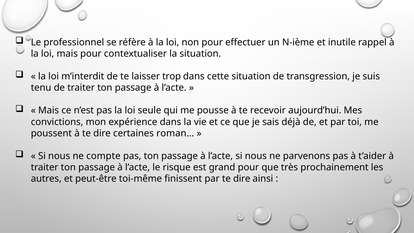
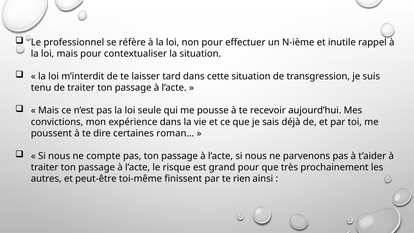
trop: trop -> tard (172, 76)
par te dire: dire -> rien (242, 179)
